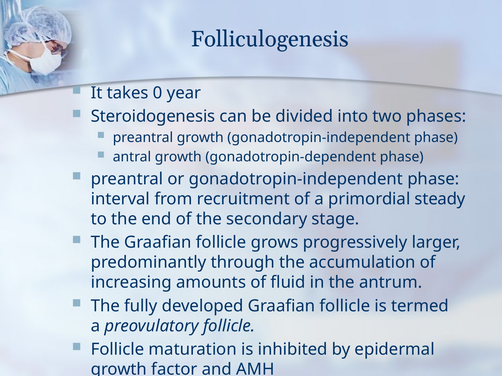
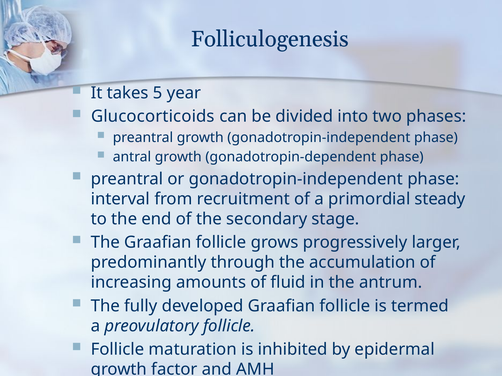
0: 0 -> 5 (158, 93)
Steroidogenesis: Steroidogenesis -> Glucocorticoids (153, 117)
